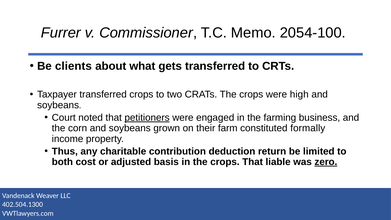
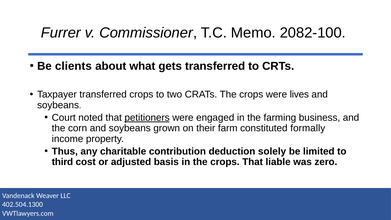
2054-100: 2054-100 -> 2082-100 (313, 33)
high: high -> lives (299, 94)
return: return -> solely (272, 151)
both: both -> third (62, 162)
zero underline: present -> none (326, 162)
